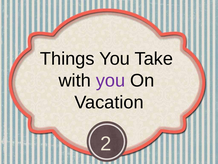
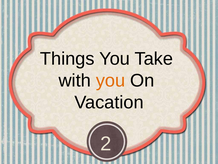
you colour: purple -> orange (110, 80)
